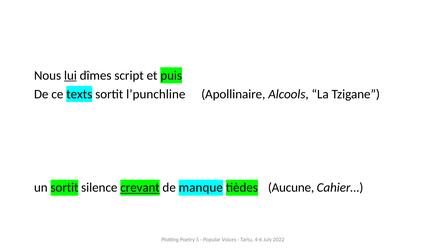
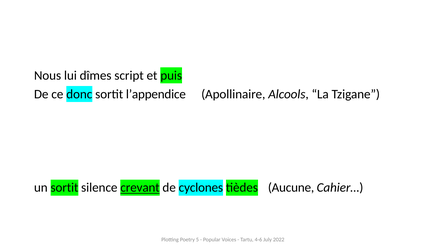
lui underline: present -> none (70, 75)
texts: texts -> donc (79, 94)
l’punchline: l’punchline -> l’appendice (156, 94)
manque: manque -> cyclones (201, 188)
